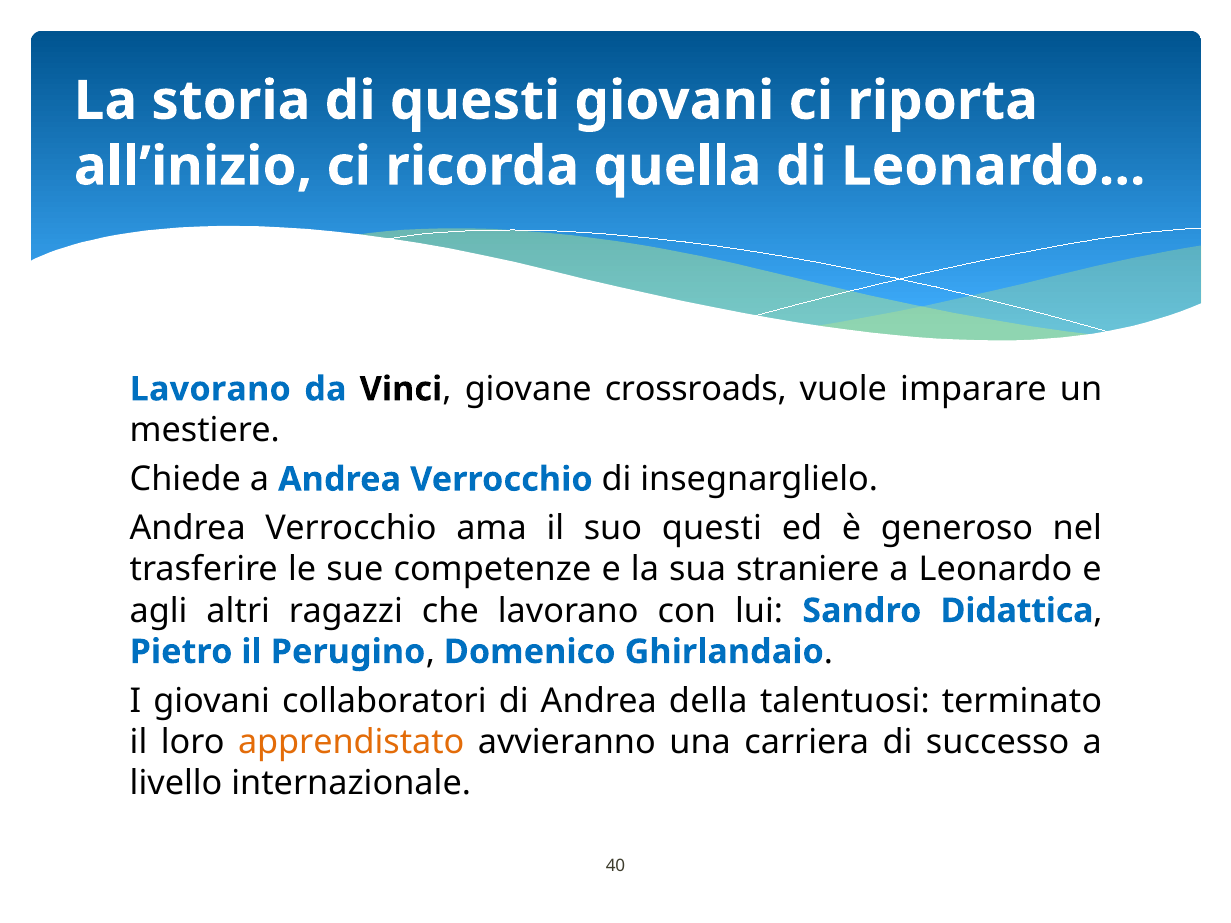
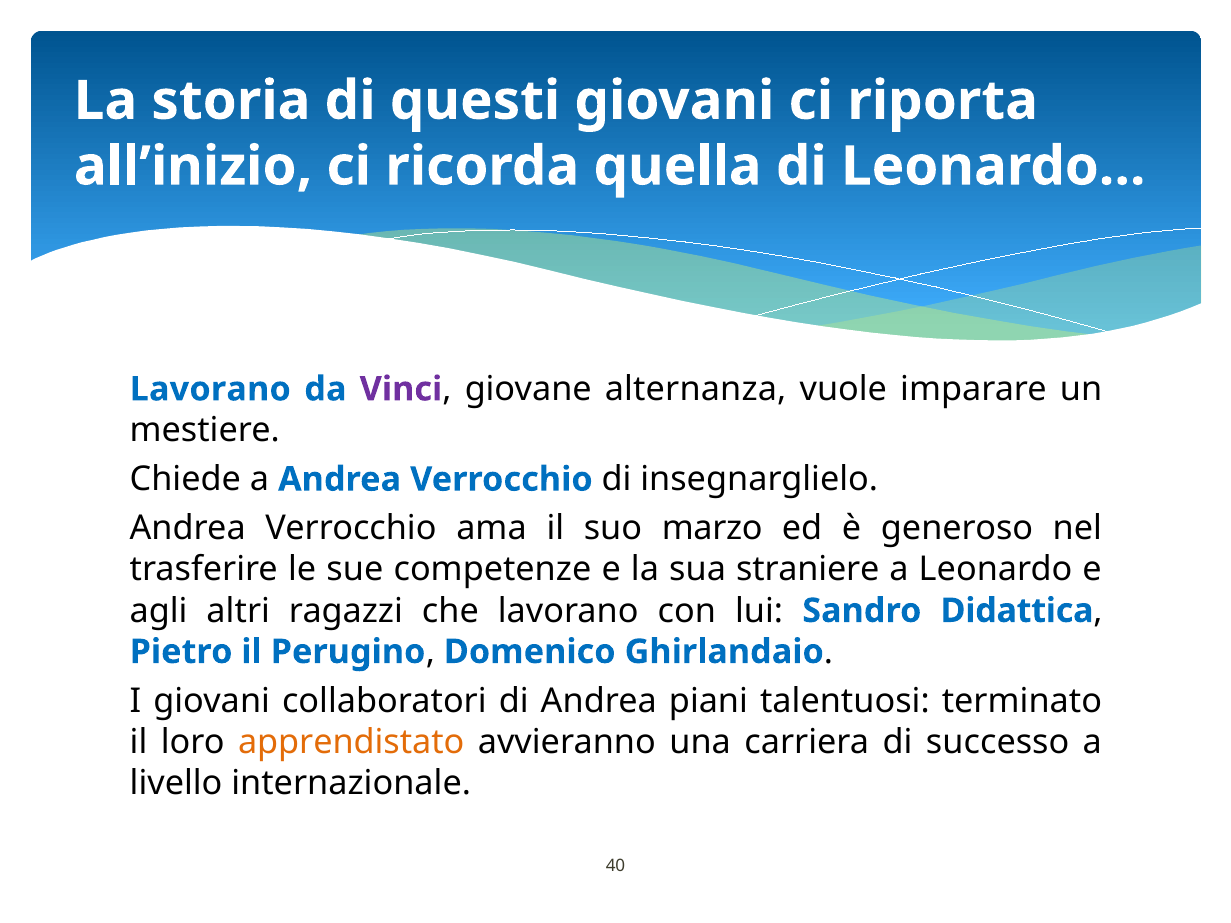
Vinci colour: black -> purple (401, 389)
crossroads: crossroads -> alternanza (696, 389)
suo questi: questi -> marzo (712, 529)
della: della -> piani (708, 701)
